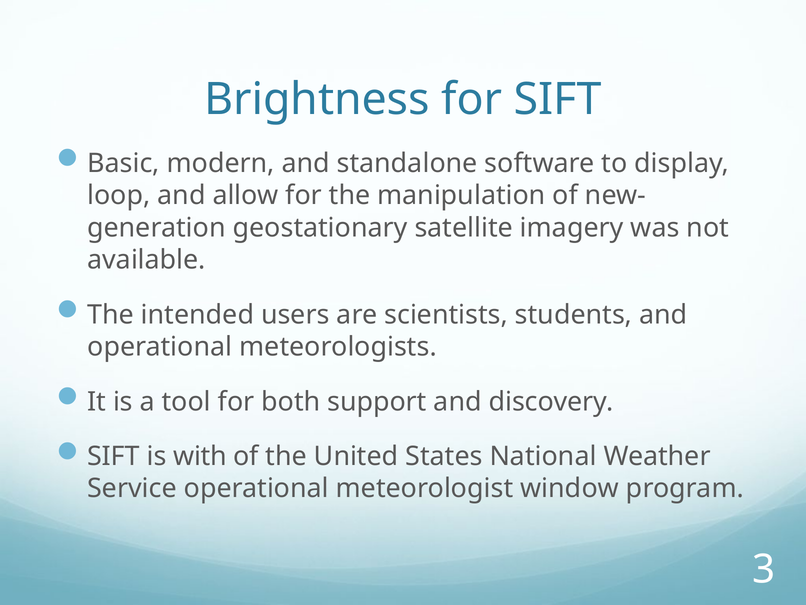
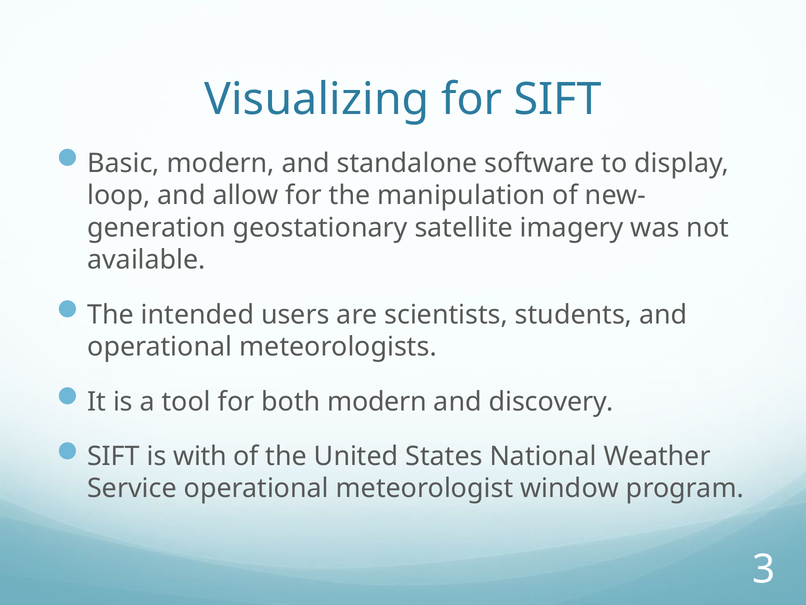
Brightness: Brightness -> Visualizing (317, 100)
both support: support -> modern (377, 401)
